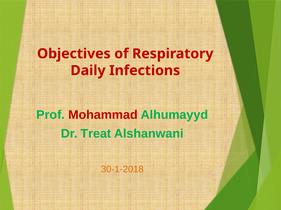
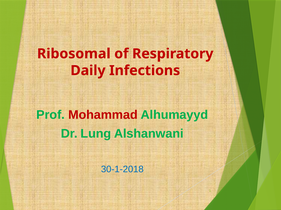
Objectives: Objectives -> Ribosomal (74, 54)
Treat: Treat -> Lung (96, 134)
30-1-2018 colour: orange -> blue (122, 170)
